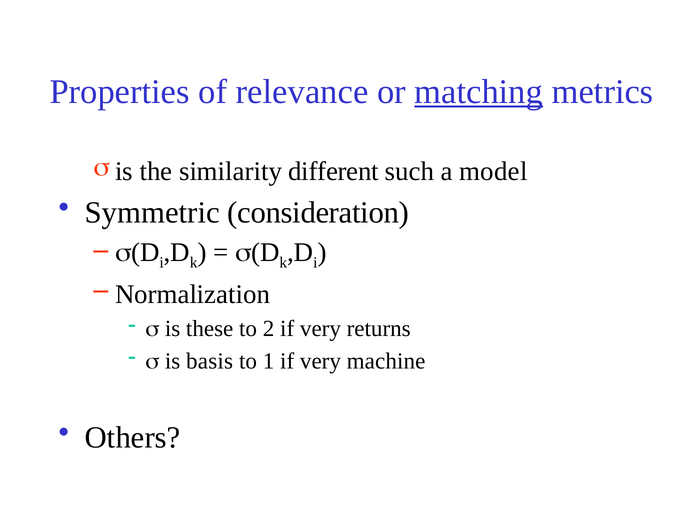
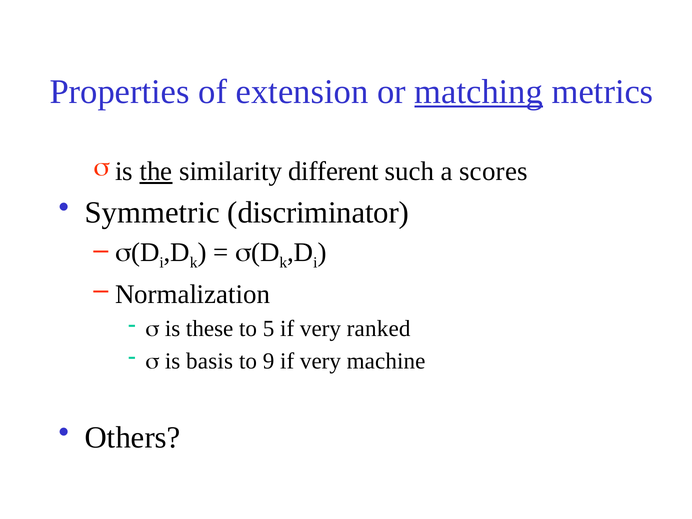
relevance: relevance -> extension (302, 92)
the underline: none -> present (156, 171)
model: model -> scores (493, 171)
consideration: consideration -> discriminator (318, 212)
2: 2 -> 5 (269, 329)
returns: returns -> ranked (379, 329)
1: 1 -> 9 (269, 361)
